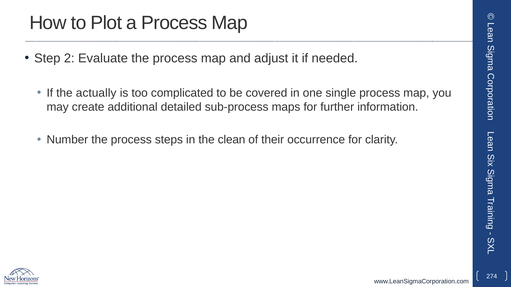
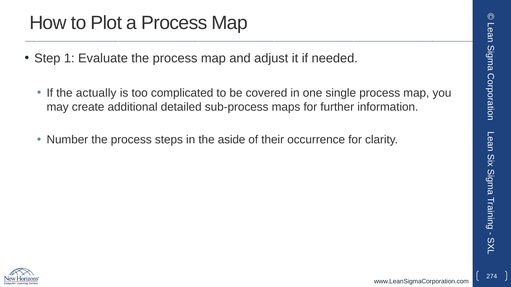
2: 2 -> 1 (69, 58)
clean: clean -> aside (232, 140)
